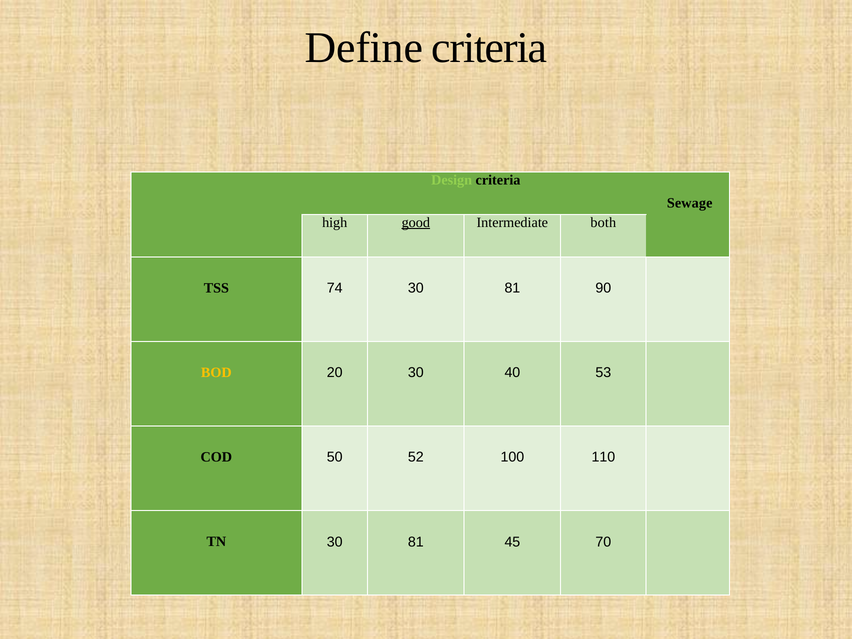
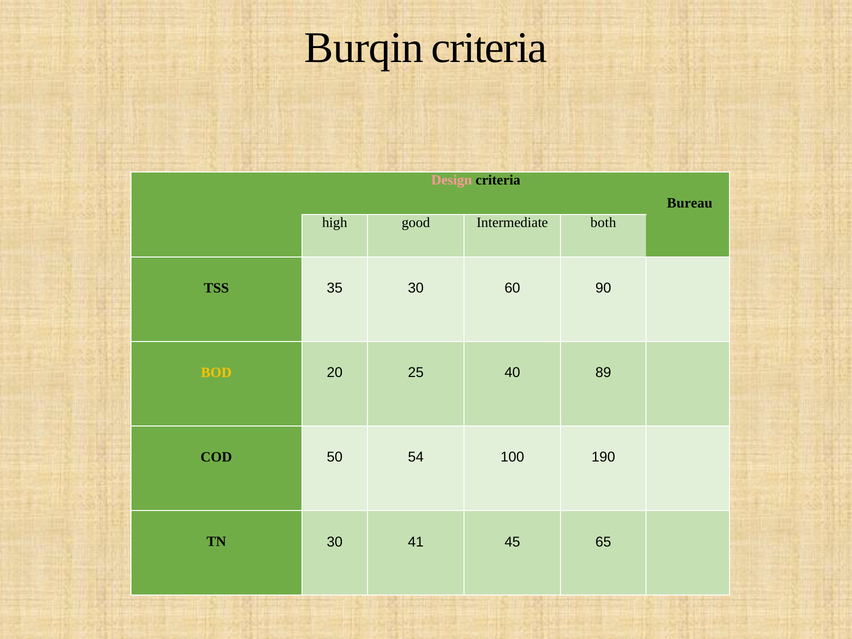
Define: Define -> Burqin (364, 48)
Design colour: light green -> pink (452, 180)
Sewage: Sewage -> Bureau (690, 203)
good underline: present -> none (416, 222)
74: 74 -> 35 (335, 288)
81: 81 -> 60 (512, 288)
20 30: 30 -> 25 (416, 373)
53: 53 -> 89 (603, 373)
52: 52 -> 54 (416, 457)
110: 110 -> 190 (603, 457)
TN 30 81: 81 -> 41 (416, 542)
70: 70 -> 65 (603, 542)
